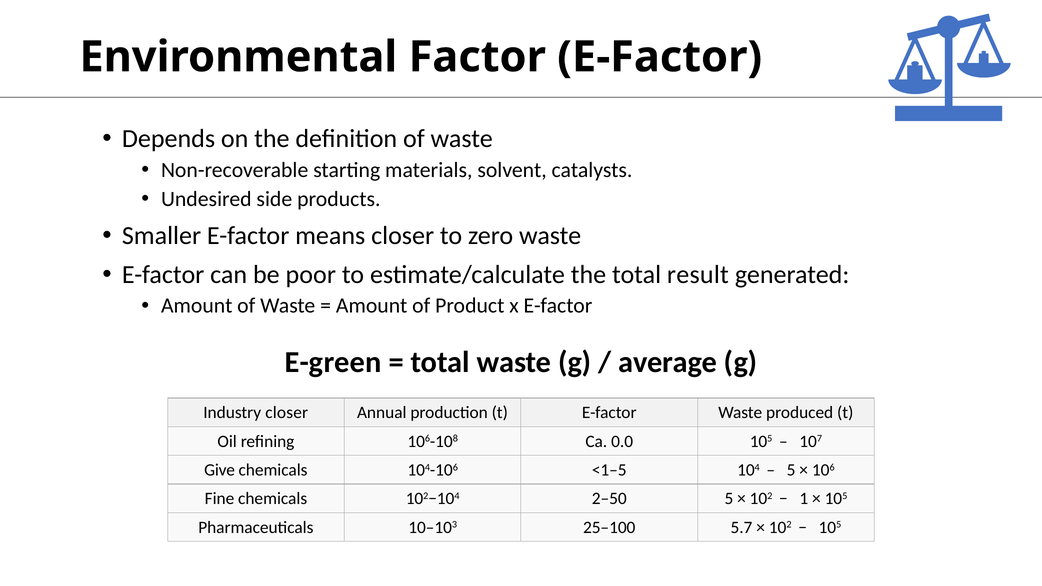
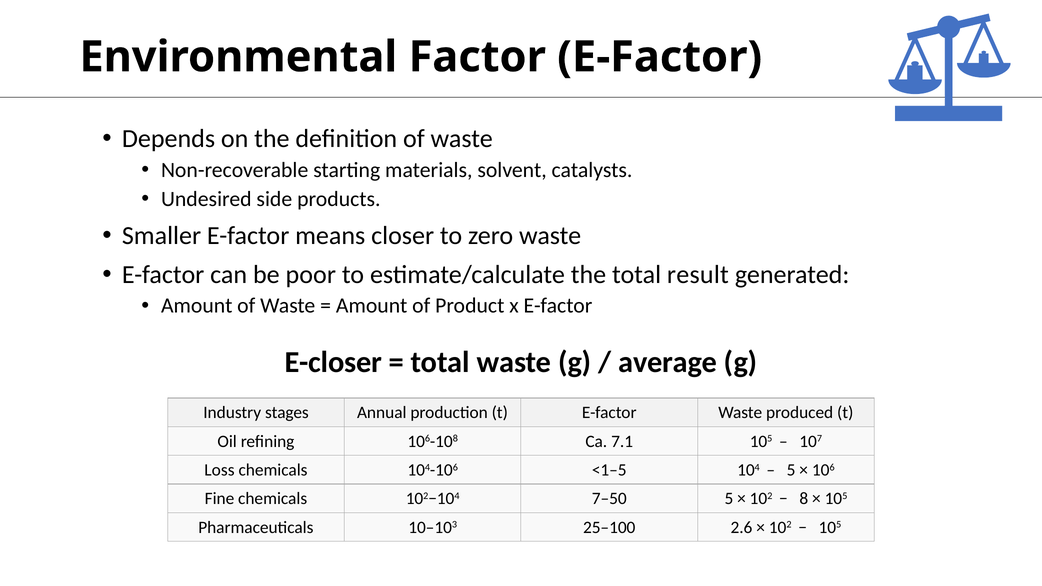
E-green: E-green -> E-closer (333, 362)
Industry closer: closer -> stages (287, 413)
0.0: 0.0 -> 7.1 (622, 441)
Give: Give -> Loss (219, 470)
2–50: 2–50 -> 7–50 (609, 499)
1: 1 -> 8 (804, 499)
5.7: 5.7 -> 2.6 (741, 527)
